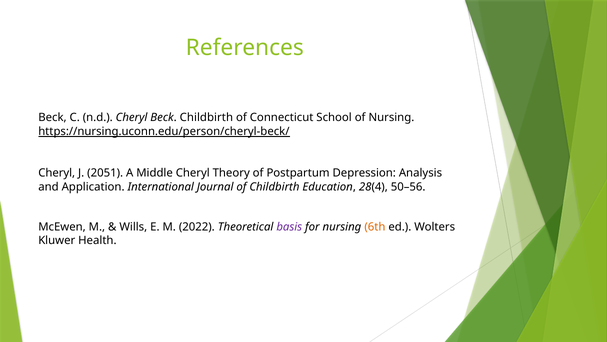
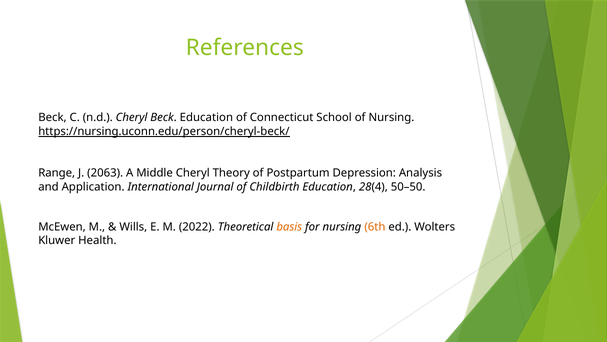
Beck Childbirth: Childbirth -> Education (206, 117)
Cheryl: Cheryl -> Range (57, 173)
2051: 2051 -> 2063 (105, 173)
50–56: 50–56 -> 50–50 (408, 187)
basis colour: purple -> orange (289, 227)
